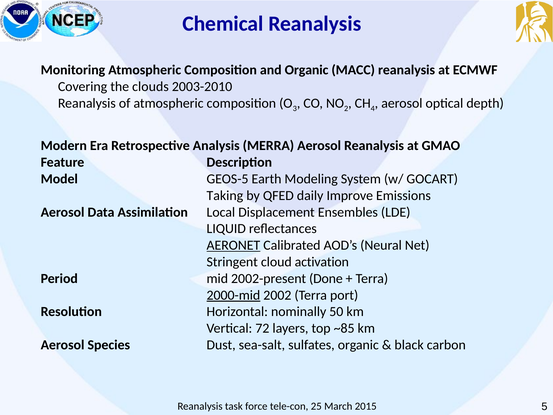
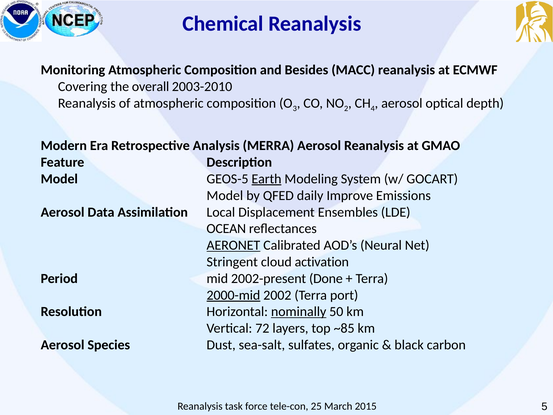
and Organic: Organic -> Besides (307, 70)
clouds: clouds -> overall (151, 87)
Earth underline: none -> present (266, 179)
Taking: Taking -> Model (225, 195)
LIQUID: LIQUID -> OCEAN (226, 229)
nominally underline: none -> present (299, 312)
